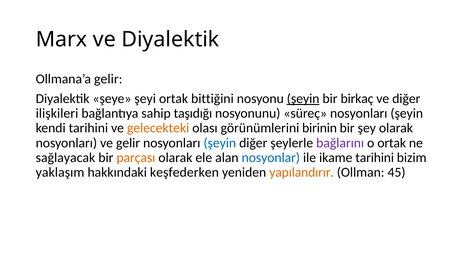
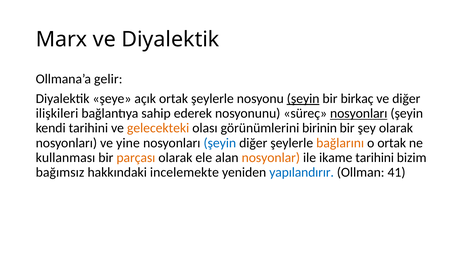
şeyi: şeyi -> açık (145, 99)
ortak bittiğini: bittiğini -> şeylerle (212, 99)
taşıdığı: taşıdığı -> ederek (193, 113)
nosyonları underline: none -> present (359, 113)
ve gelir: gelir -> yine (128, 143)
bağlarını colour: purple -> orange (340, 143)
sağlayacak: sağlayacak -> kullanması (65, 158)
nosyonlar colour: blue -> orange (271, 158)
yaklaşım: yaklaşım -> bağımsız (60, 172)
keşfederken: keşfederken -> incelemekte (184, 172)
yapılandırır colour: orange -> blue (302, 172)
45: 45 -> 41 (397, 172)
